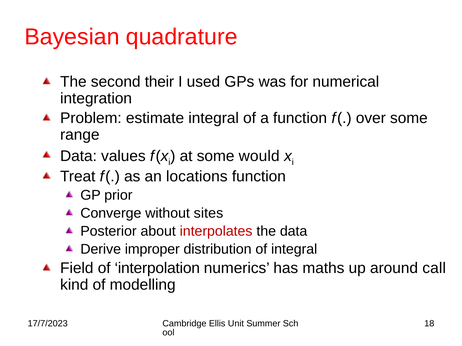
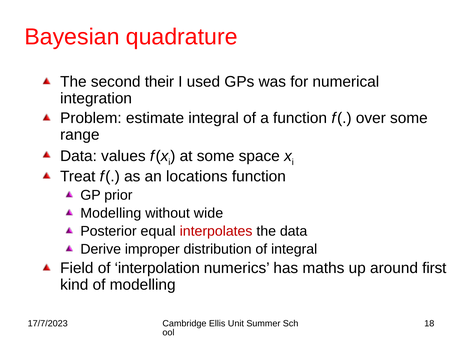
would: would -> space (259, 156)
Converge: Converge -> Modelling (111, 213)
sites: sites -> wide (209, 213)
about: about -> equal (158, 231)
call: call -> first (434, 269)
